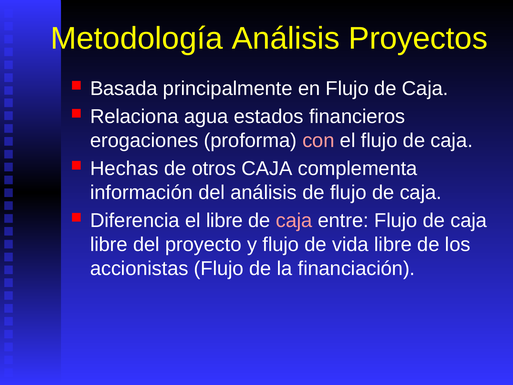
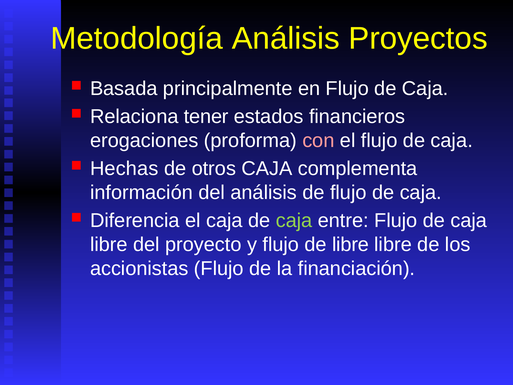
agua: agua -> tener (206, 117)
el libre: libre -> caja (224, 220)
caja colour: pink -> light green (294, 220)
de vida: vida -> libre (351, 244)
